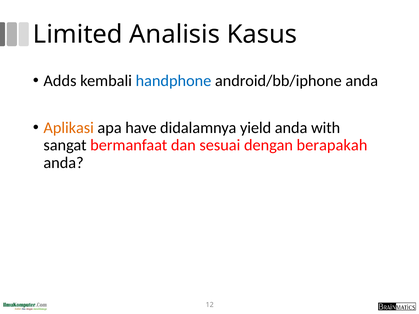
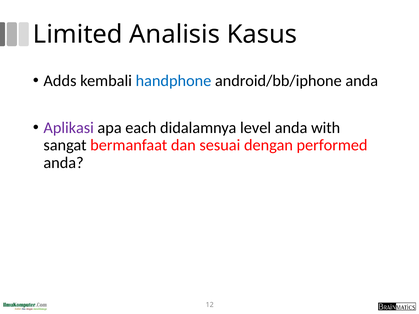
Aplikasi colour: orange -> purple (69, 128)
have: have -> each (141, 128)
yield: yield -> level (256, 128)
berapakah: berapakah -> performed (332, 145)
